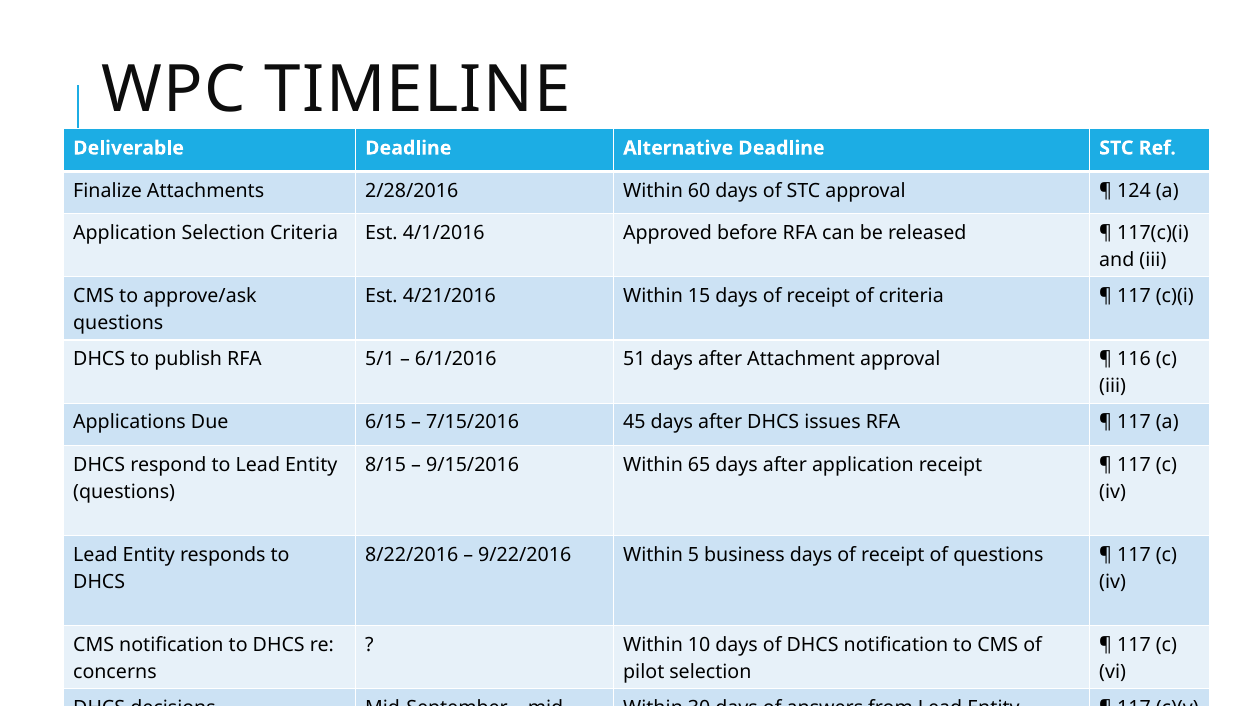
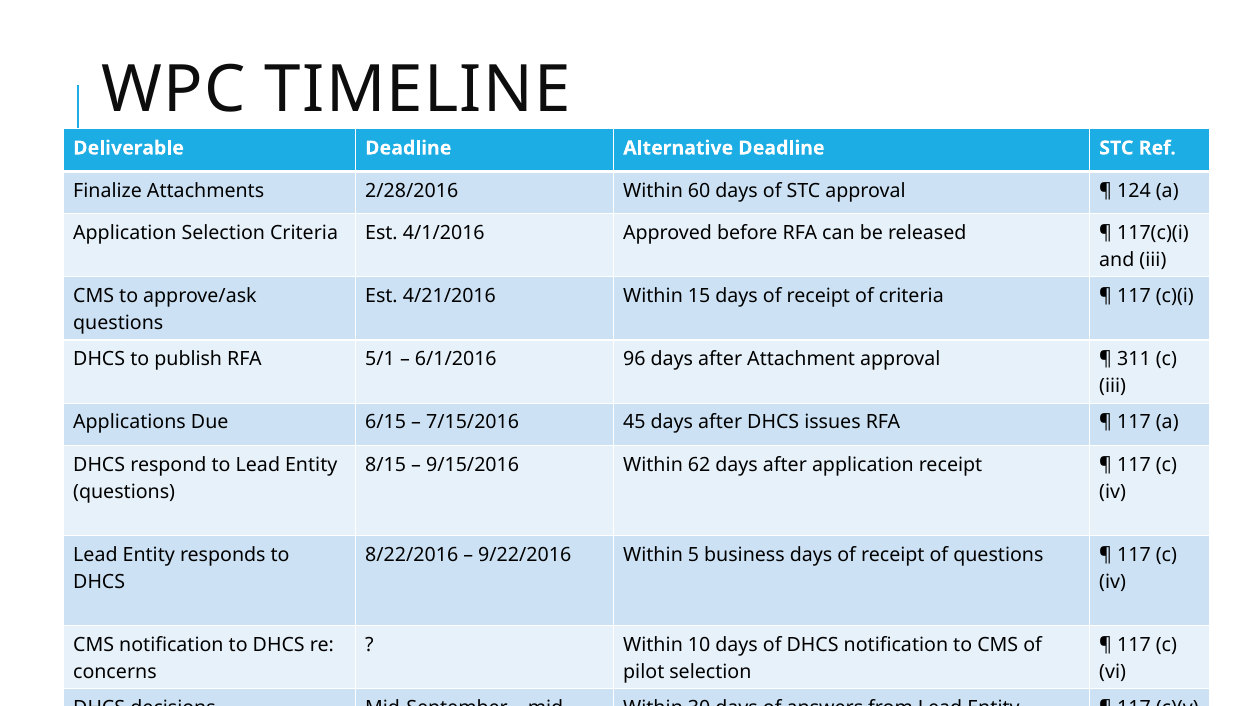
51: 51 -> 96 (634, 360)
116: 116 -> 311 (1134, 360)
65: 65 -> 62 (699, 465)
